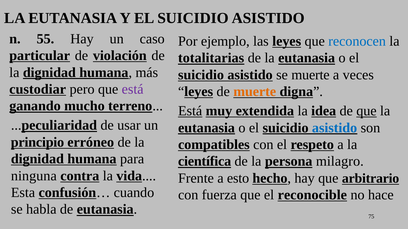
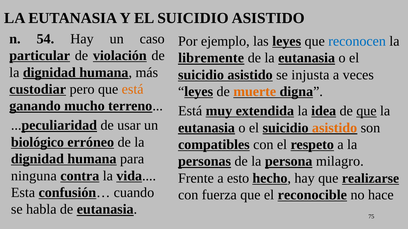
55: 55 -> 54 (45, 39)
totalitarias: totalitarias -> libremente (211, 58)
se muerte: muerte -> injusta (310, 75)
está colour: purple -> orange (133, 89)
Está underline: present -> none (190, 111)
asistido colour: blue -> orange (335, 128)
principio: principio -> biológico (37, 142)
científica: científica -> personas (205, 162)
arbitrario: arbitrario -> realizarse (371, 179)
